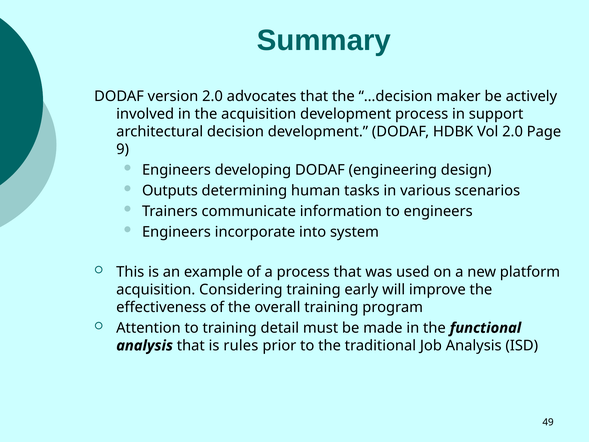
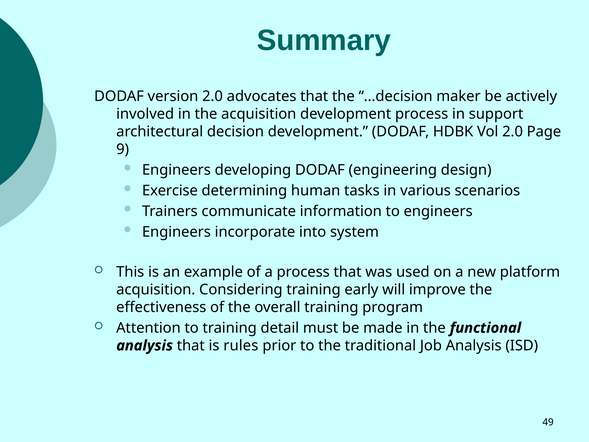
Outputs: Outputs -> Exercise (170, 190)
